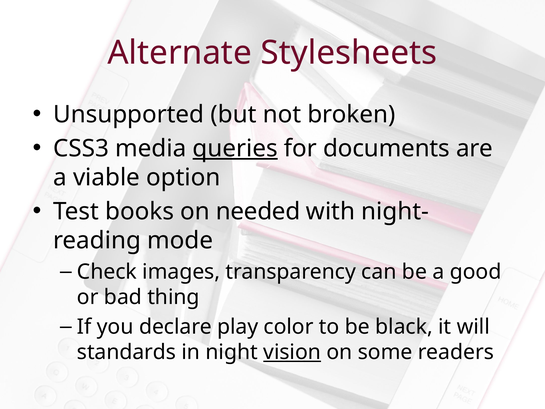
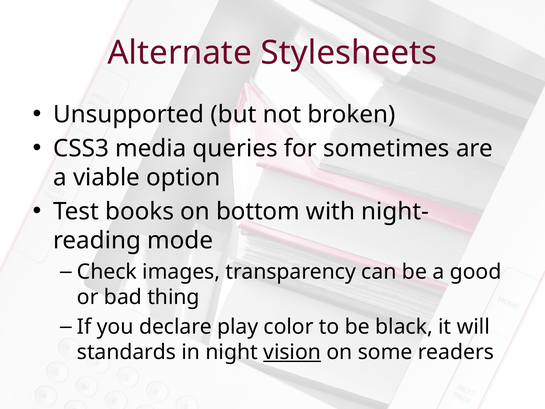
queries underline: present -> none (235, 148)
documents: documents -> sometimes (386, 148)
needed: needed -> bottom (258, 211)
